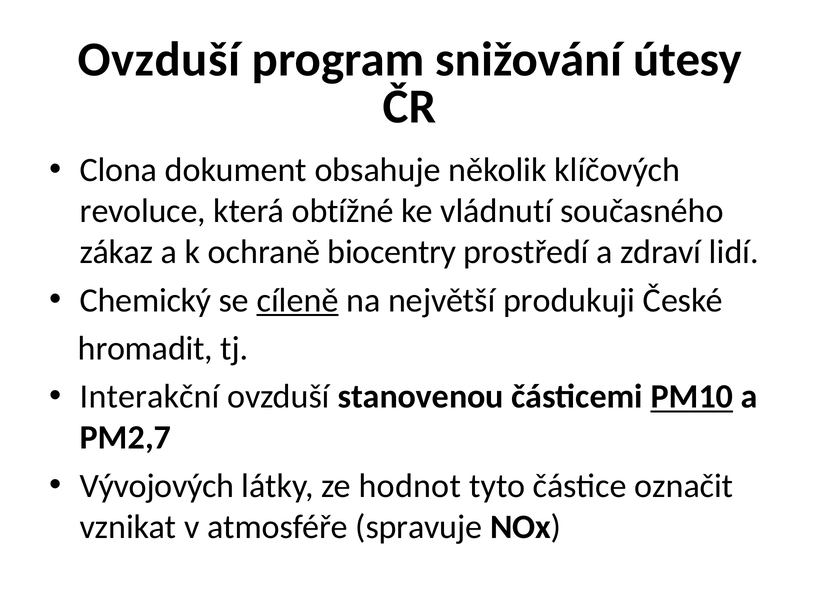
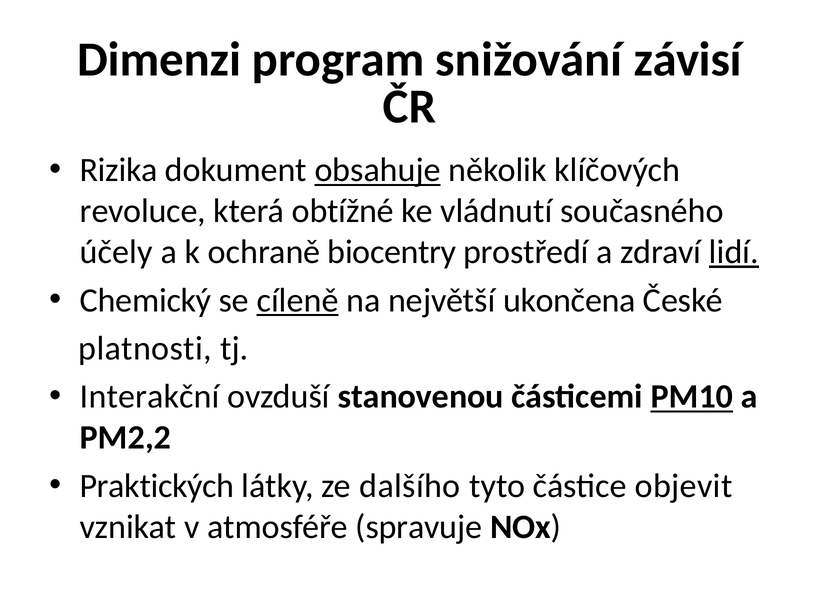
Ovzduší: Ovzduší -> Dimenzi (159, 60)
útesy: útesy -> závisí (688, 60)
Clona: Clona -> Rizika (119, 170)
obsahuje underline: none -> present (378, 170)
zákaz: zákaz -> účely (116, 252)
lidí underline: none -> present (734, 252)
produkuji: produkuji -> ukončena (569, 300)
hromadit: hromadit -> platnosti (145, 349)
PM2,7: PM2,7 -> PM2,2 (125, 438)
Vývojových: Vývojových -> Praktických (157, 486)
hodnot: hodnot -> dalšího (410, 486)
označit: označit -> objevit (684, 486)
